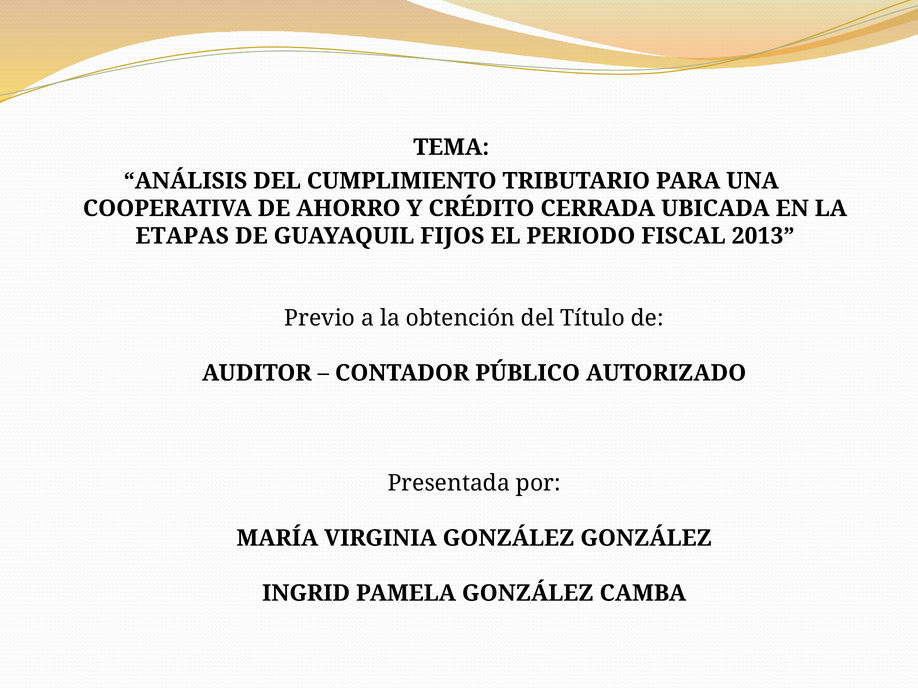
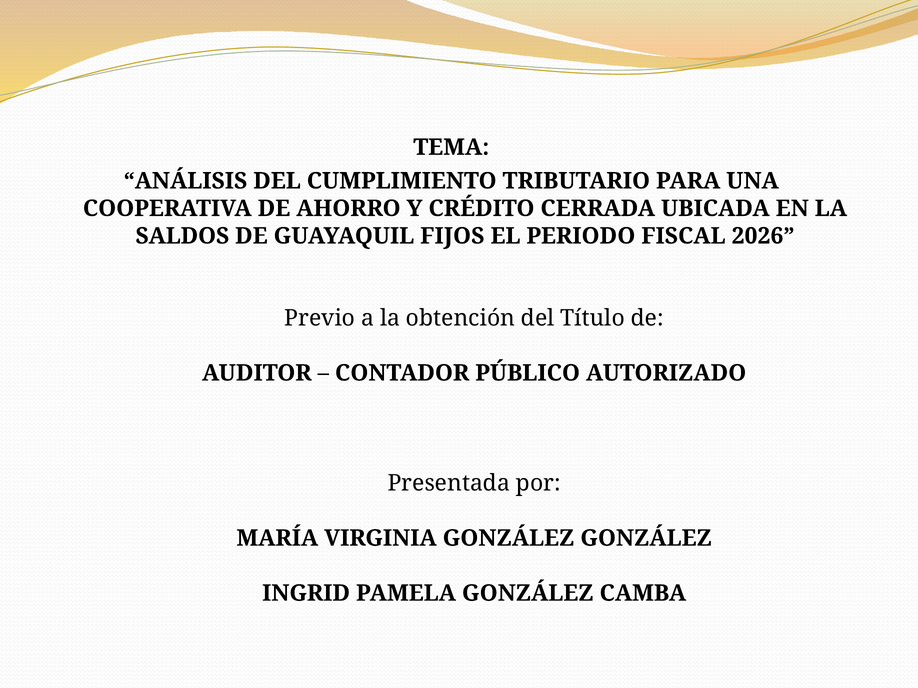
ETAPAS: ETAPAS -> SALDOS (182, 236)
2013: 2013 -> 2026 (763, 236)
